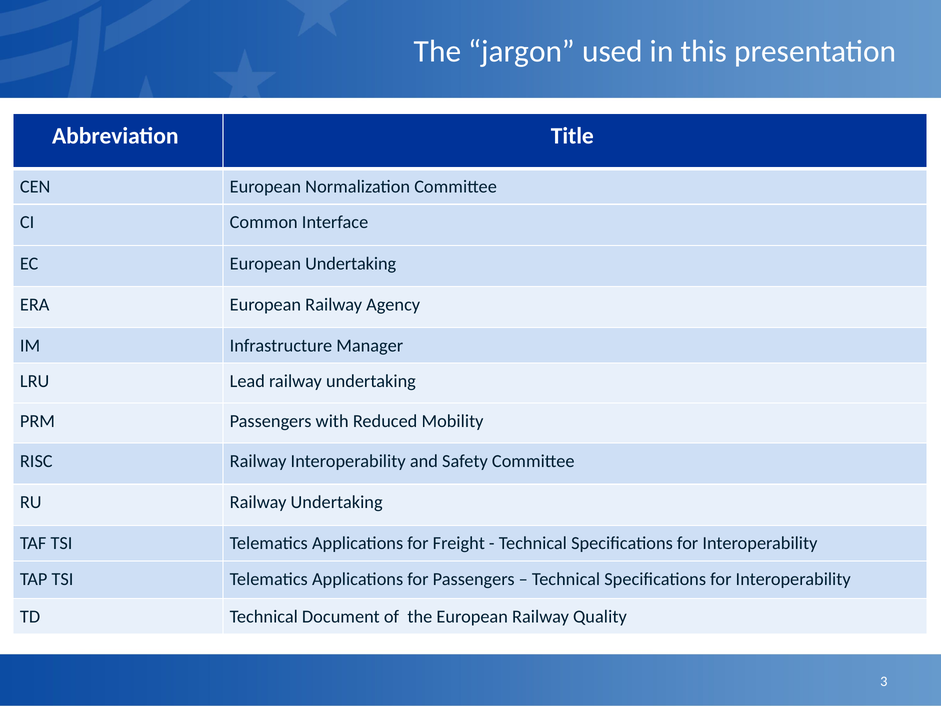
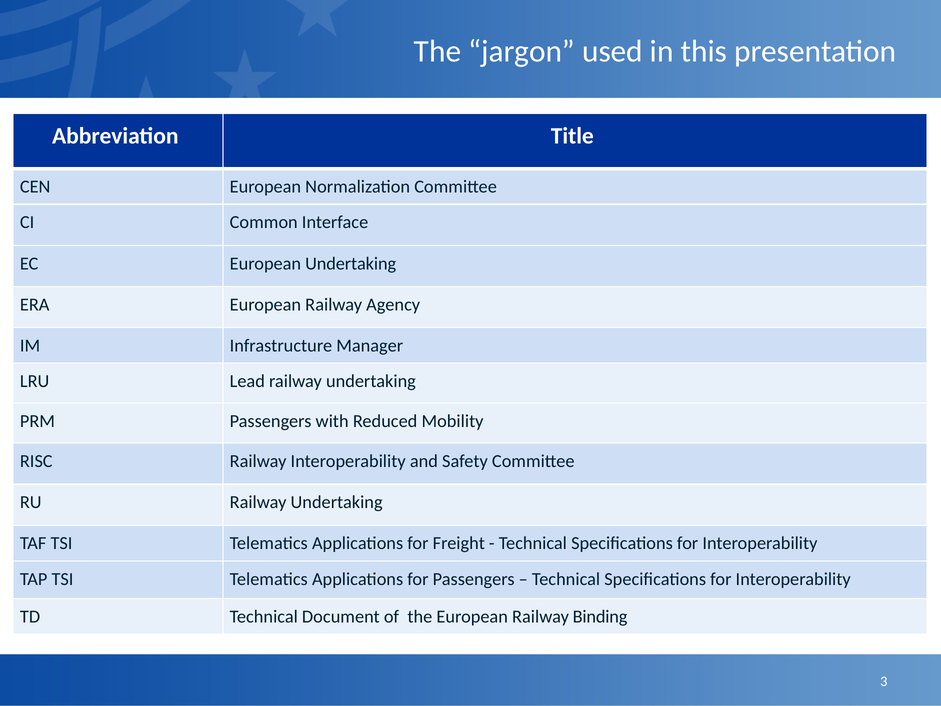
Quality: Quality -> Binding (600, 616)
